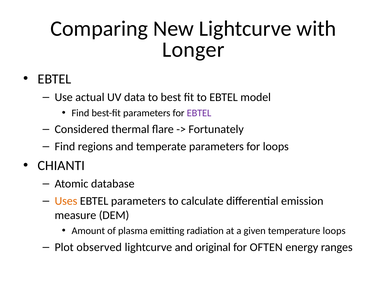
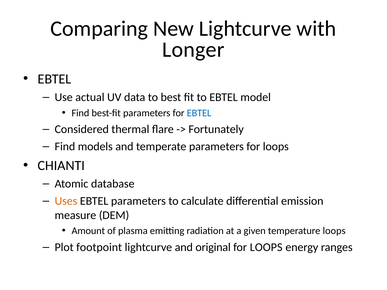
EBTEL colour: purple -> blue (199, 113)
regions: regions -> models (95, 147)
observed: observed -> footpoint (99, 247)
OFTEN: OFTEN -> LOOPS (266, 247)
